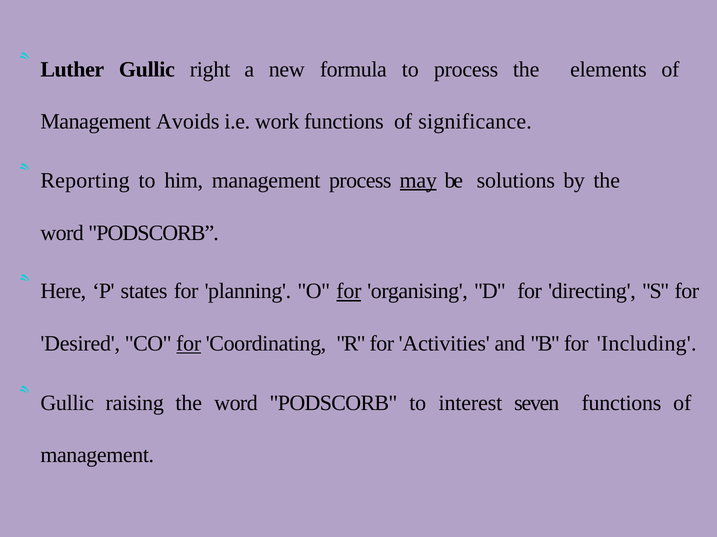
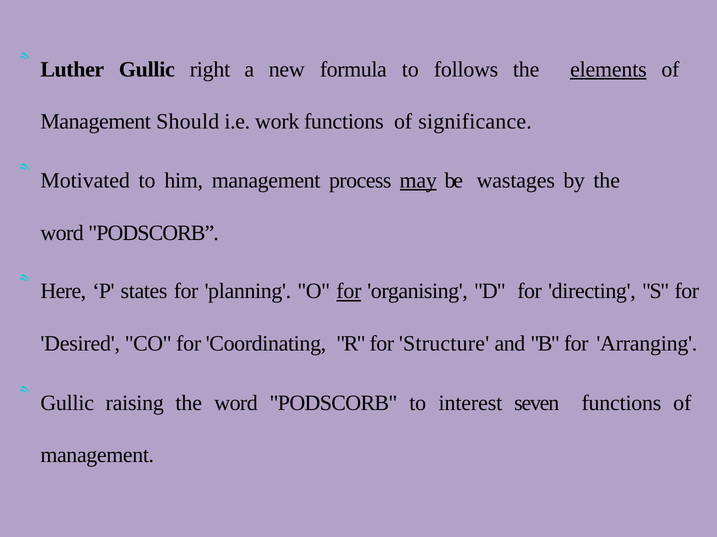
to process: process -> follows (466, 69)
elements underline: none -> present (608, 69)
Avoids: Avoids -> Should (188, 122)
Reporting: Reporting -> Motivated (85, 181)
solutions: solutions -> wastages (516, 181)
for underline: present -> none (189, 344)
Activities: Activities -> Structure (444, 344)
Including: Including -> Arranging (647, 344)
